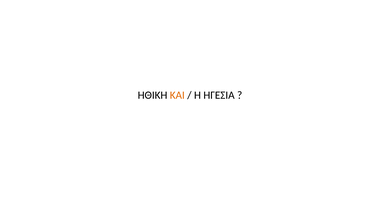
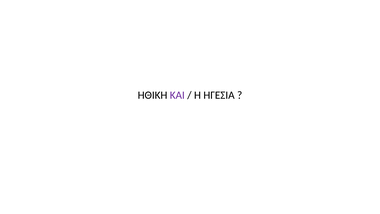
ΚΑΙ colour: orange -> purple (177, 95)
